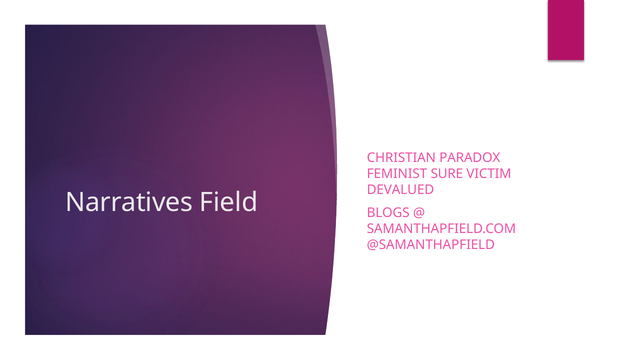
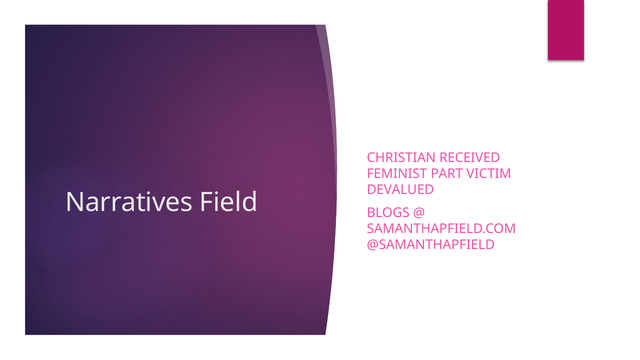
PARADOX: PARADOX -> RECEIVED (470, 158)
SURE: SURE -> PART (447, 174)
